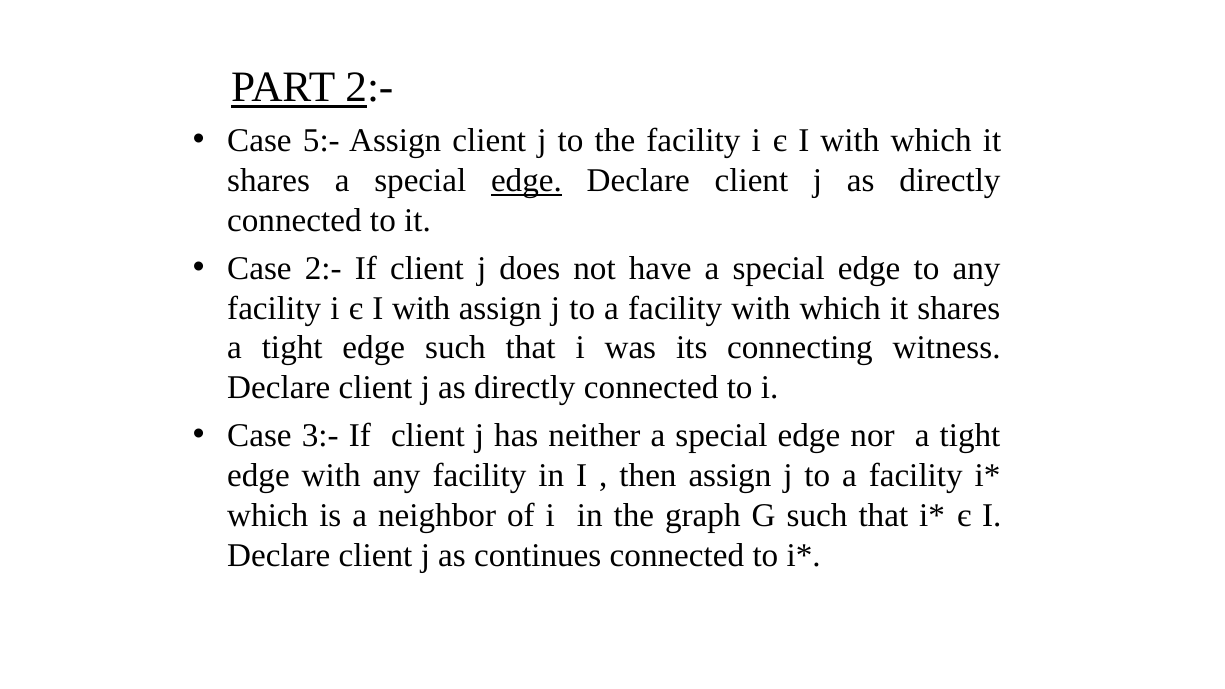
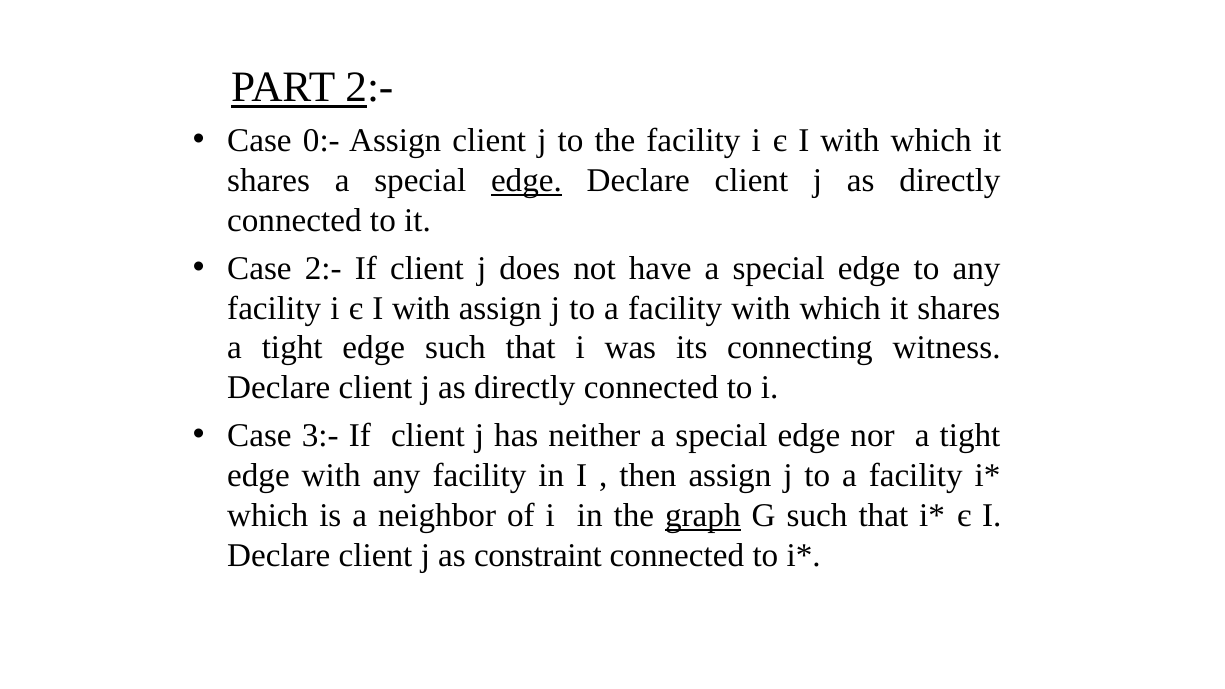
5:-: 5:- -> 0:- (321, 141)
graph underline: none -> present (703, 515)
continues: continues -> constraint (538, 555)
